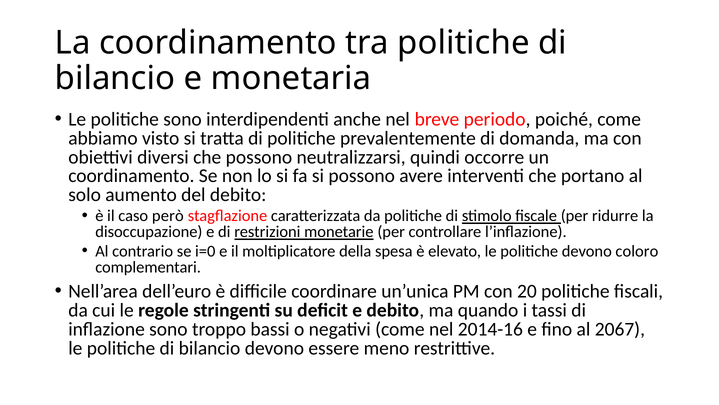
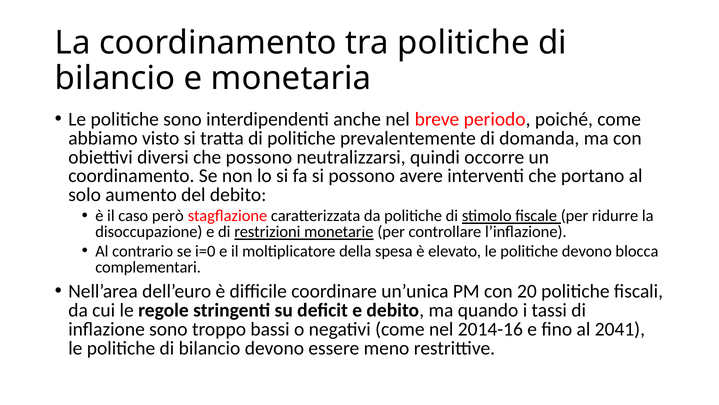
coloro: coloro -> blocca (637, 251)
2067: 2067 -> 2041 (620, 329)
